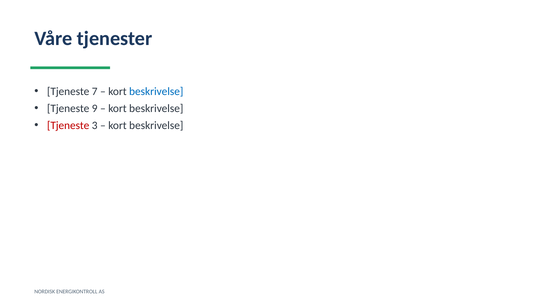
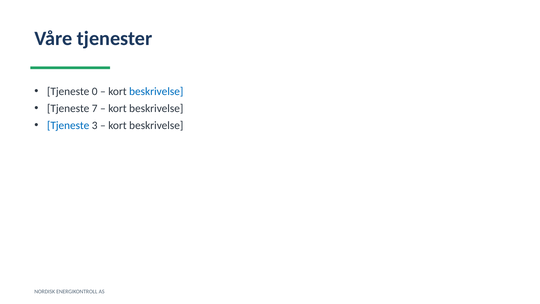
7: 7 -> 0 (95, 91)
9: 9 -> 7 (95, 108)
Tjeneste colour: red -> blue (68, 125)
